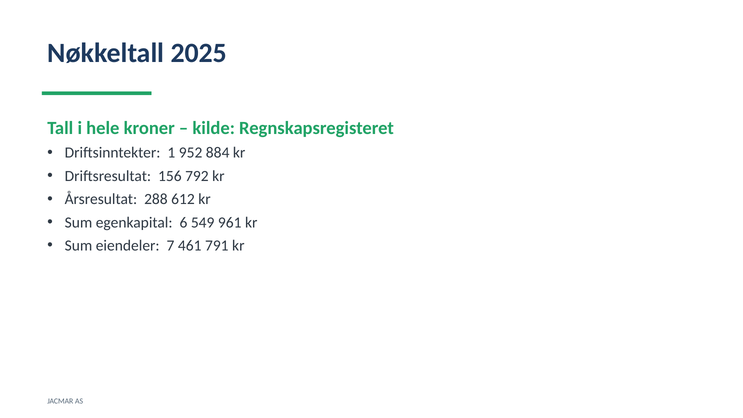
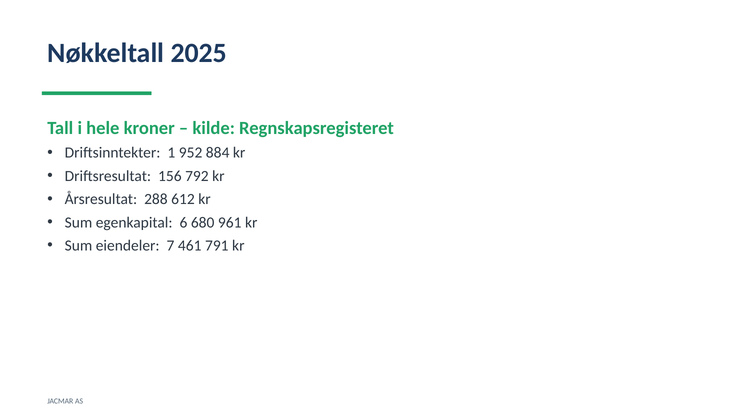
549: 549 -> 680 (203, 222)
